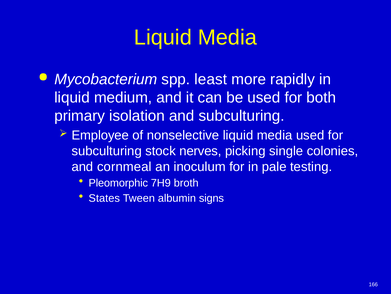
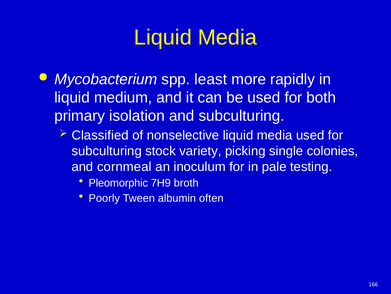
Employee: Employee -> Classified (100, 135)
nerves: nerves -> variety (200, 151)
States: States -> Poorly (104, 198)
signs: signs -> often (211, 198)
